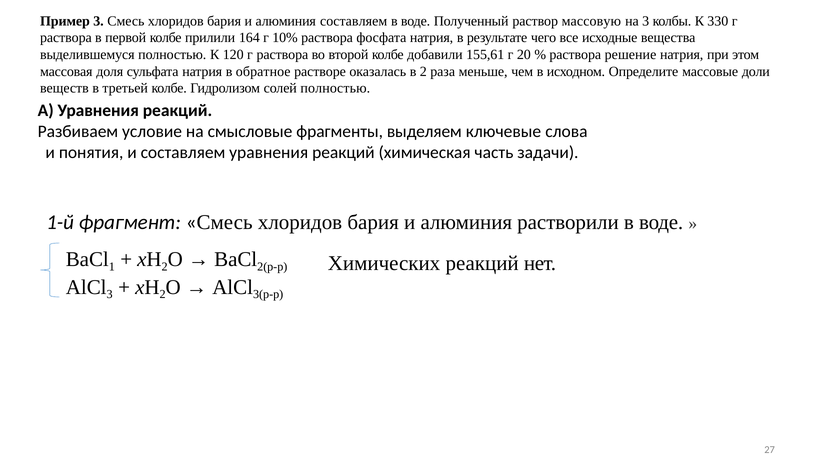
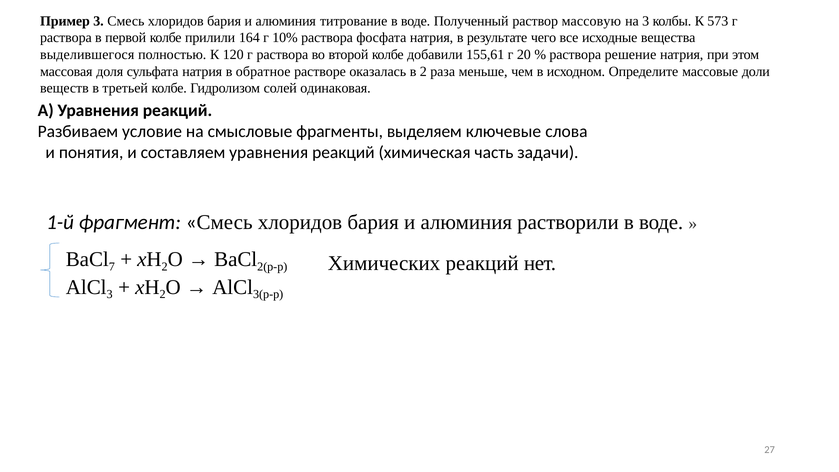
алюминия составляем: составляем -> титрование (354, 21)
330: 330 -> 573 (718, 21)
выделившемуся: выделившемуся -> выделившегося (87, 55)
солей полностью: полностью -> одинаковая (335, 88)
1: 1 -> 7 (112, 267)
